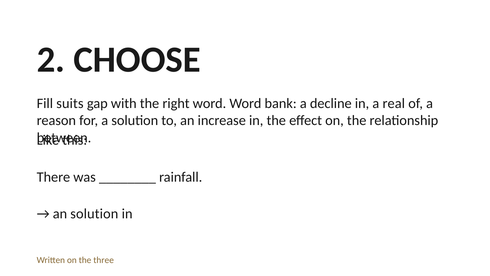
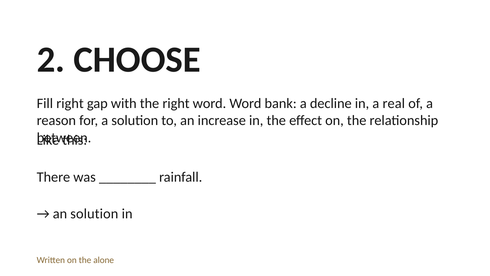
Fill suits: suits -> right (70, 103)
three: three -> alone (104, 260)
